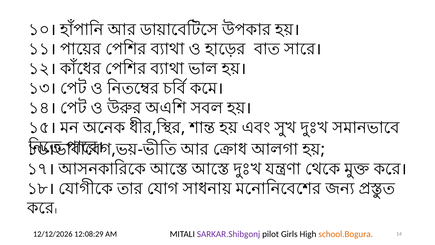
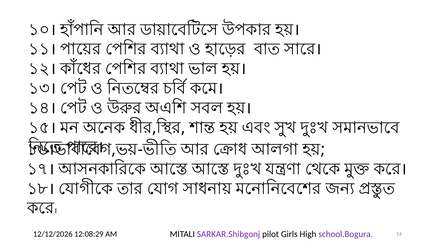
school.Bogura colour: orange -> purple (346, 234)
